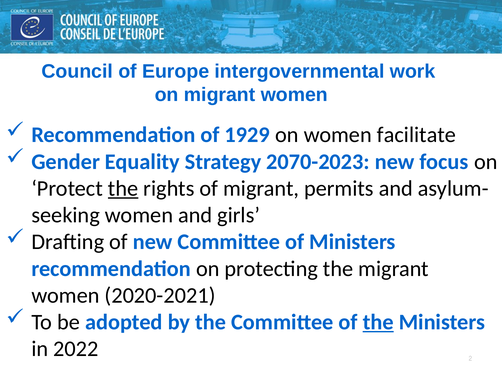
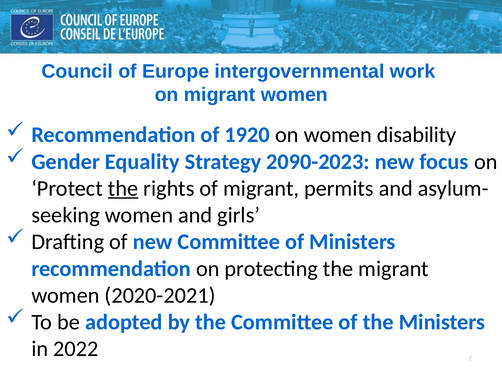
1929: 1929 -> 1920 (247, 135)
facilitate: facilitate -> disability (417, 135)
2070-2023: 2070-2023 -> 2090-2023 (318, 162)
the underline: present -> none (378, 323)
